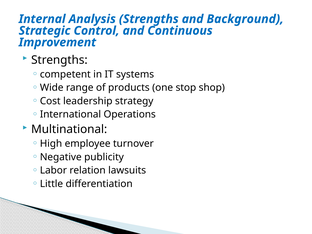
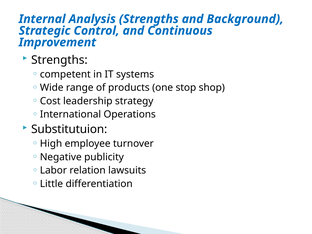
Multinational: Multinational -> Substitutuion (69, 129)
